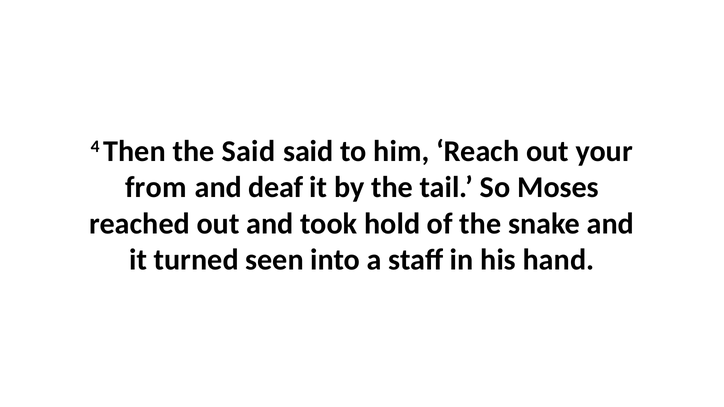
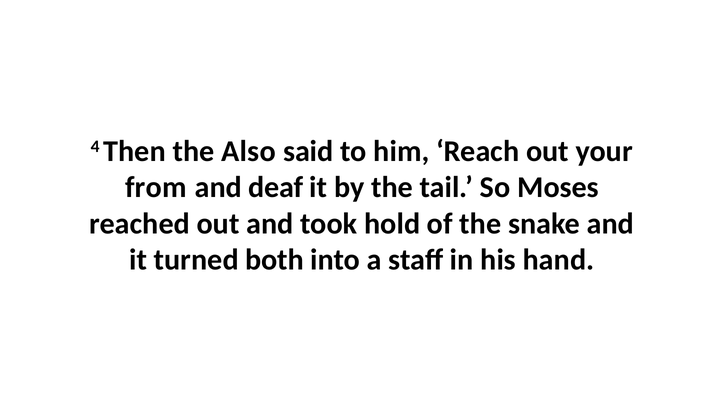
the Said: Said -> Also (249, 151)
seen: seen -> both (275, 260)
